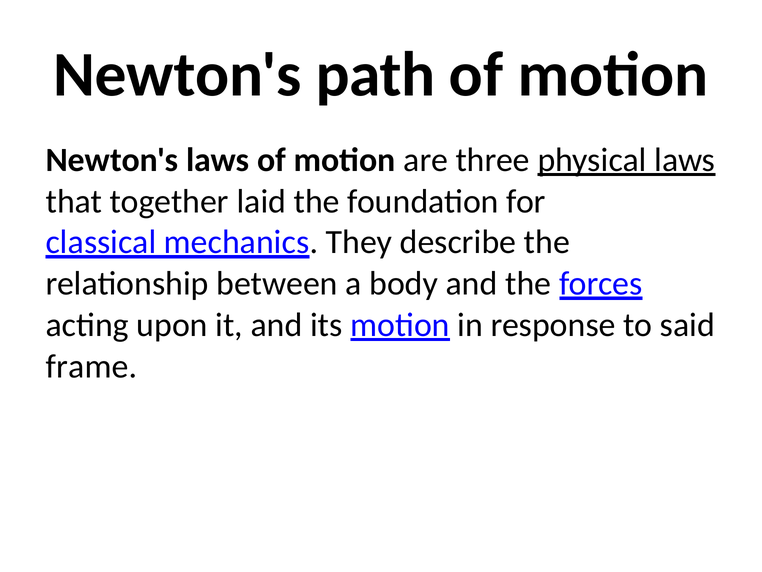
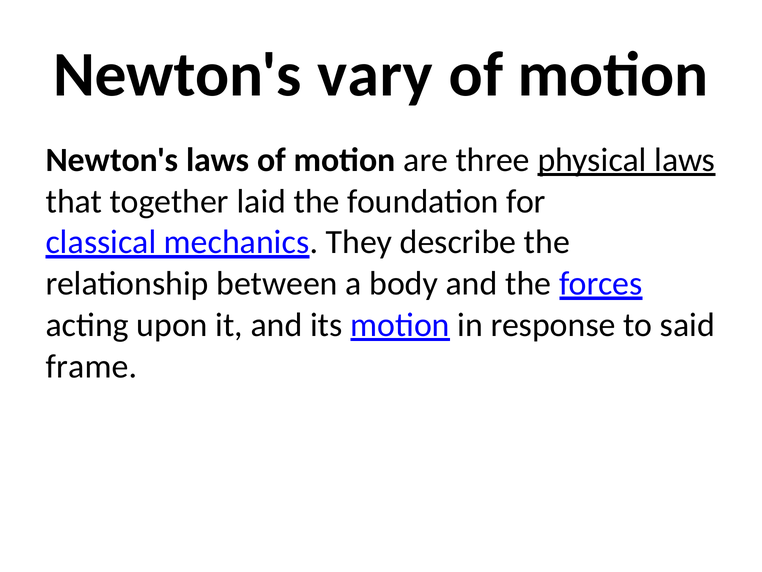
path: path -> vary (375, 75)
